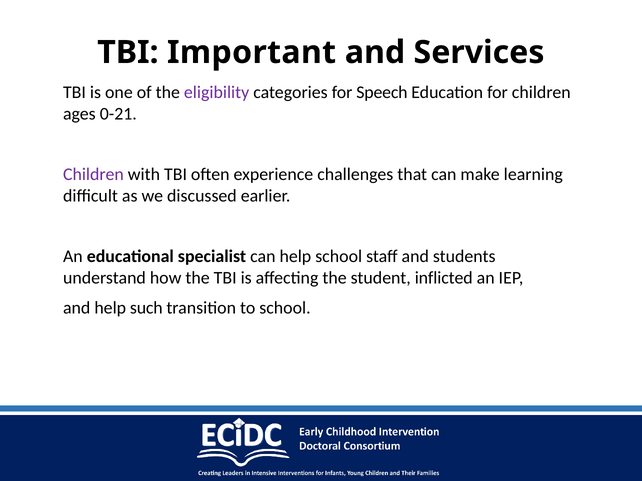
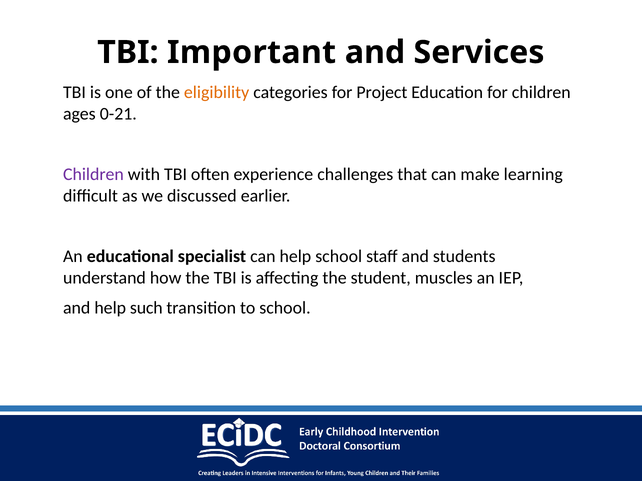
eligibility colour: purple -> orange (217, 92)
Speech: Speech -> Project (382, 92)
inflicted: inflicted -> muscles (444, 278)
